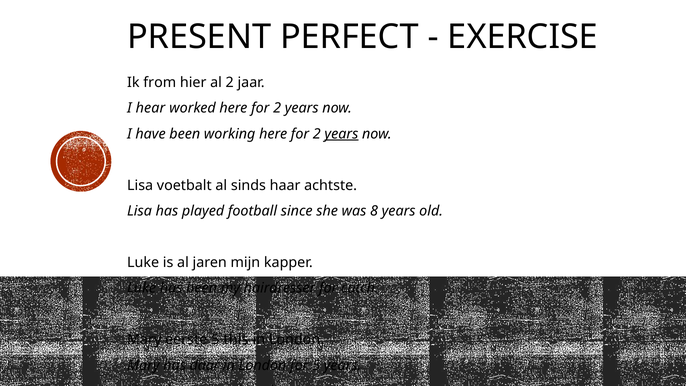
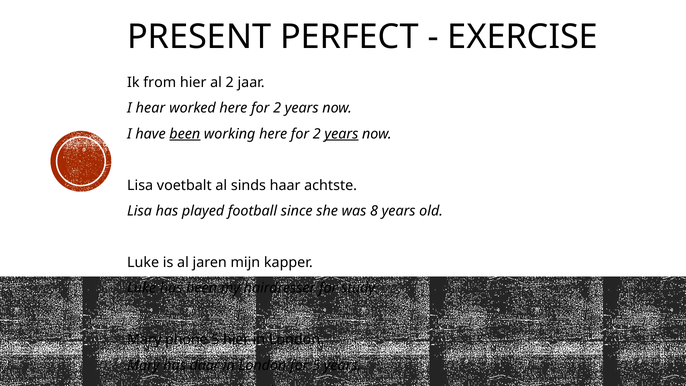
been underline: none -> present (185, 134)
catch: catch -> study (360, 288)
eerste: eerste -> phone (186, 340)
5 this: this -> hier (236, 340)
